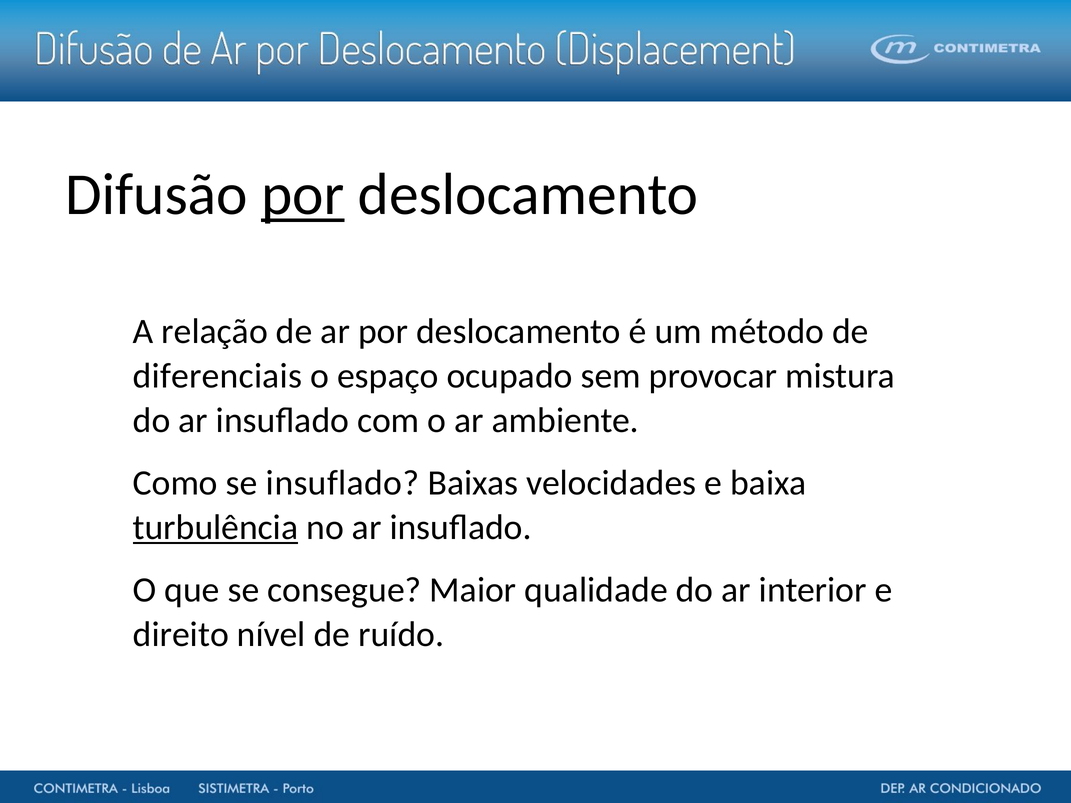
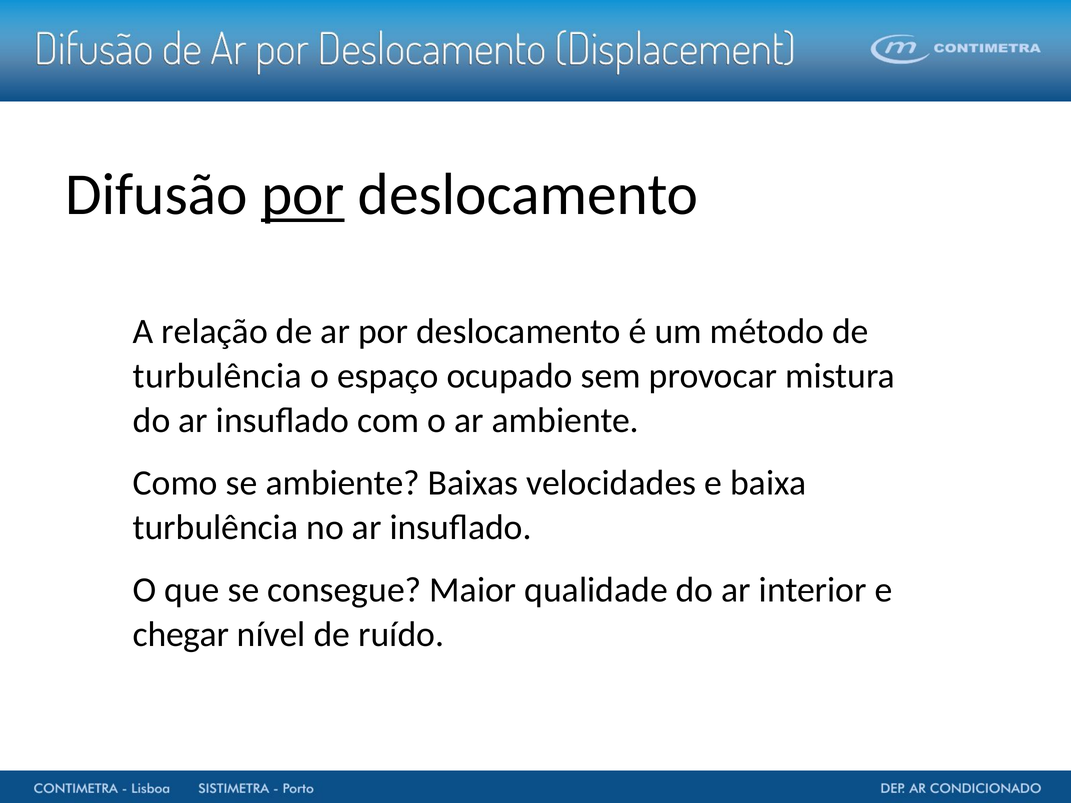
diferenciais: diferenciais -> turbulência (217, 376)
se insuflado: insuflado -> ambiente (343, 483)
turbulência underline: present -> none (216, 528)
direito: direito -> chegar (181, 635)
